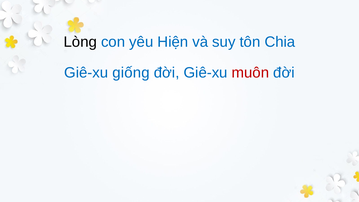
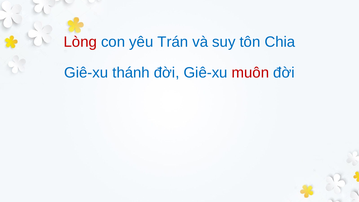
Lòng colour: black -> red (80, 42)
Hiện: Hiện -> Trán (173, 42)
giống: giống -> thánh (131, 73)
